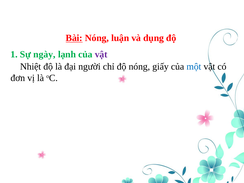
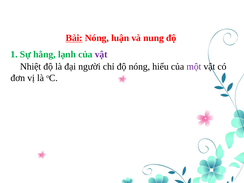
dụng: dụng -> nung (154, 38)
ngày: ngày -> hằng (44, 54)
giấy: giấy -> hiểu (160, 67)
một colour: blue -> purple (194, 67)
